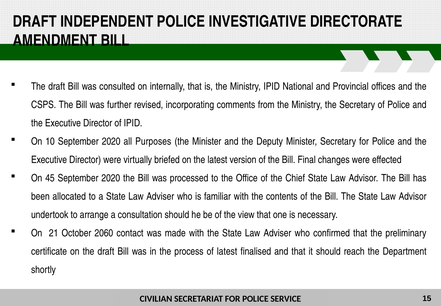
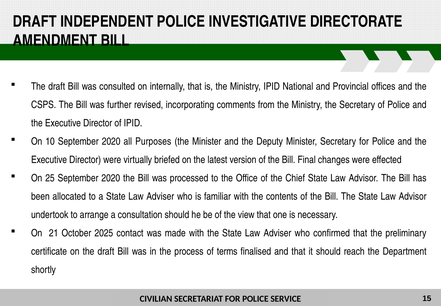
45: 45 -> 25 (50, 178)
2060: 2060 -> 2025 (104, 233)
of latest: latest -> terms (227, 251)
